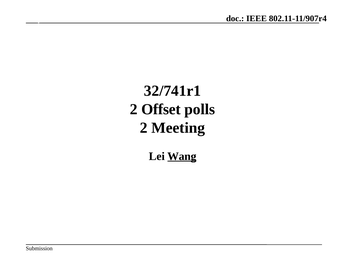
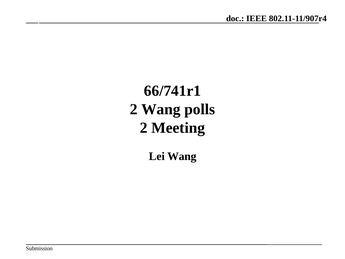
32/741r1: 32/741r1 -> 66/741r1 (172, 91)
2 Offset: Offset -> Wang (161, 109)
Wang underline: present -> none (182, 156)
